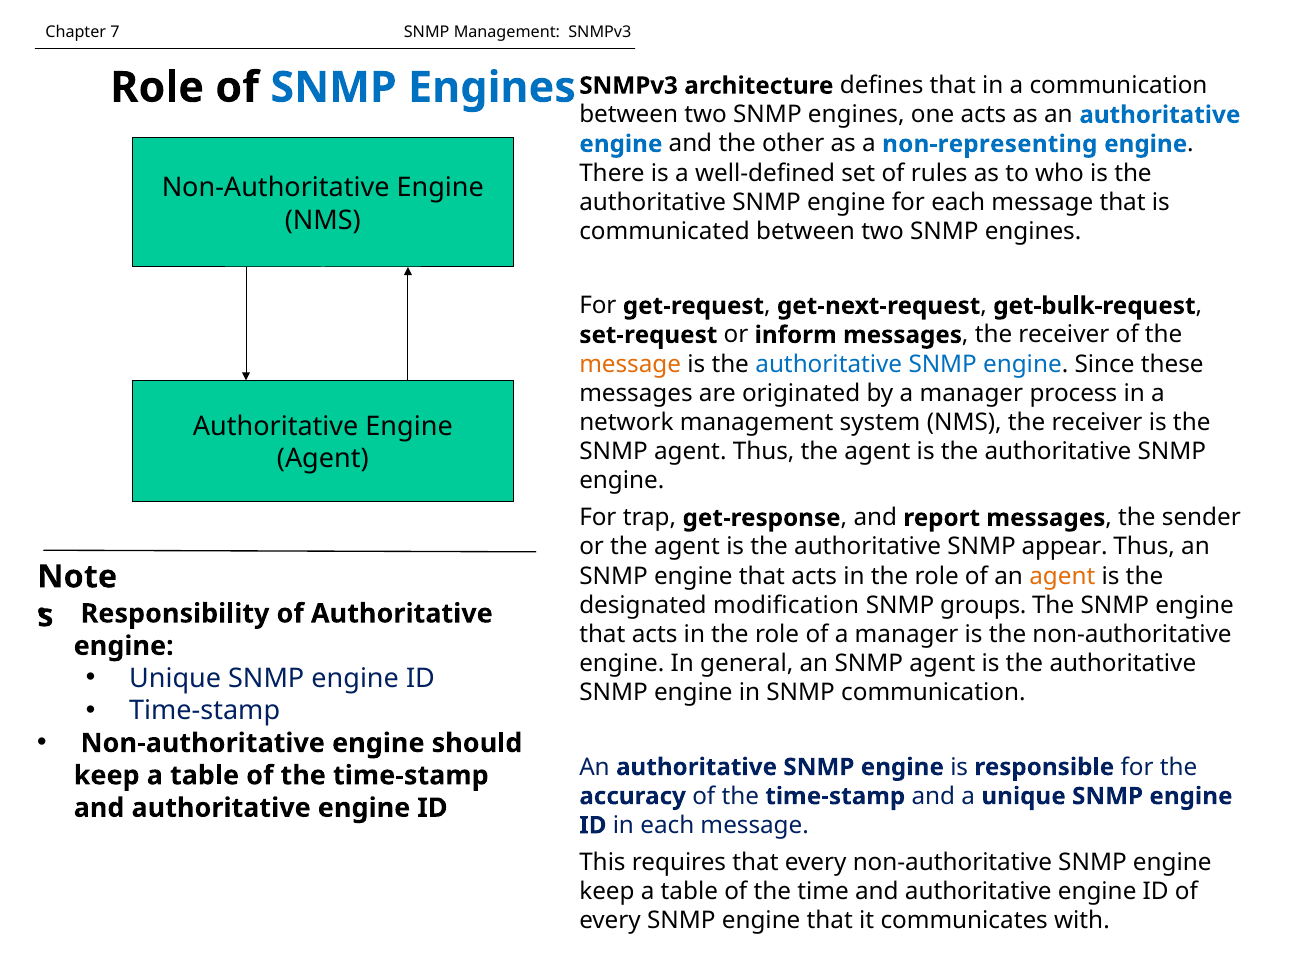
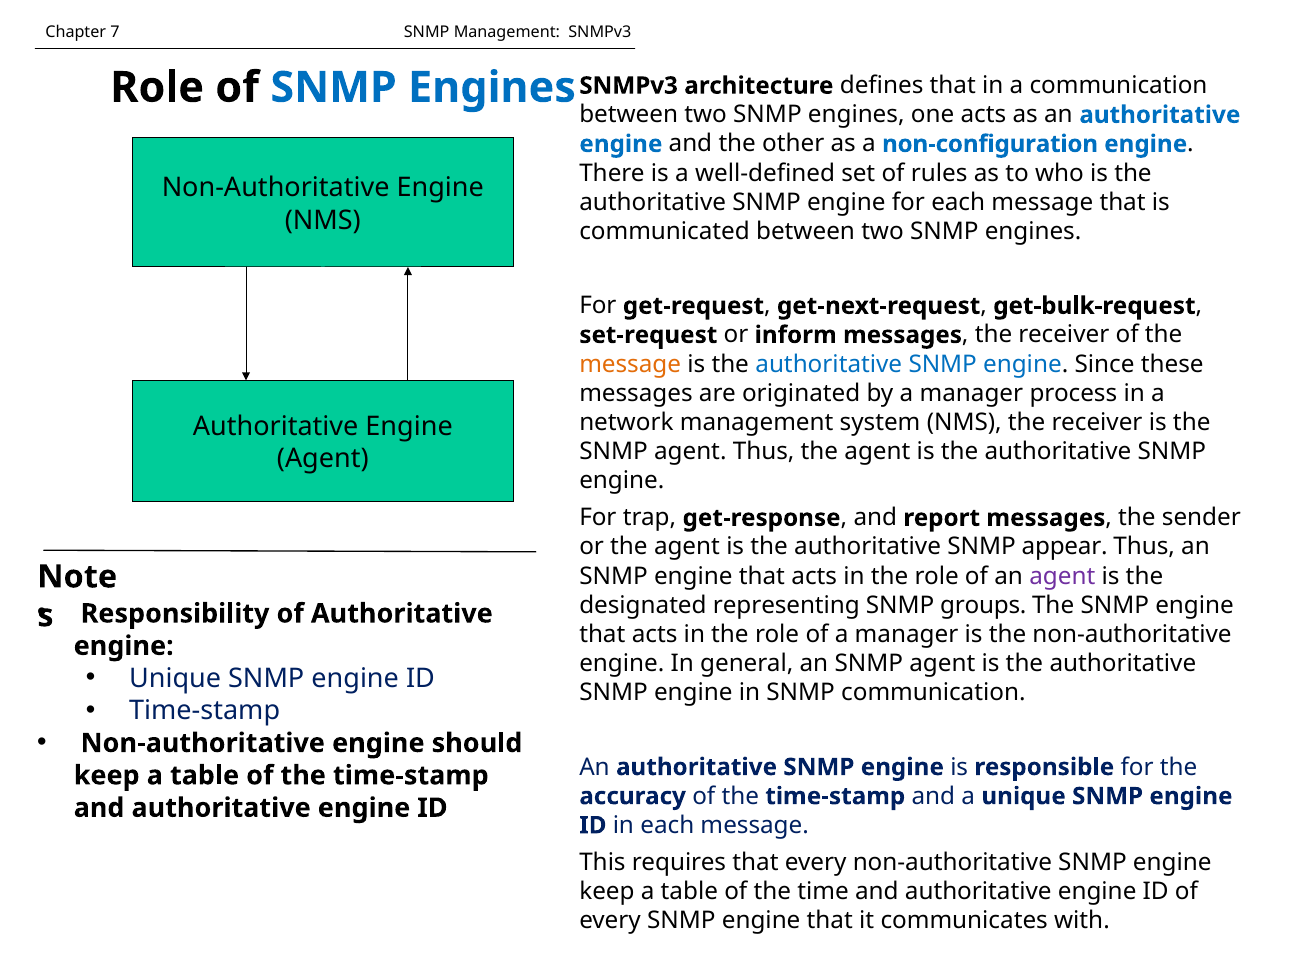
non-representing: non-representing -> non-configuration (990, 144)
agent colour: orange -> purple (1062, 576)
modification: modification -> representing (786, 605)
